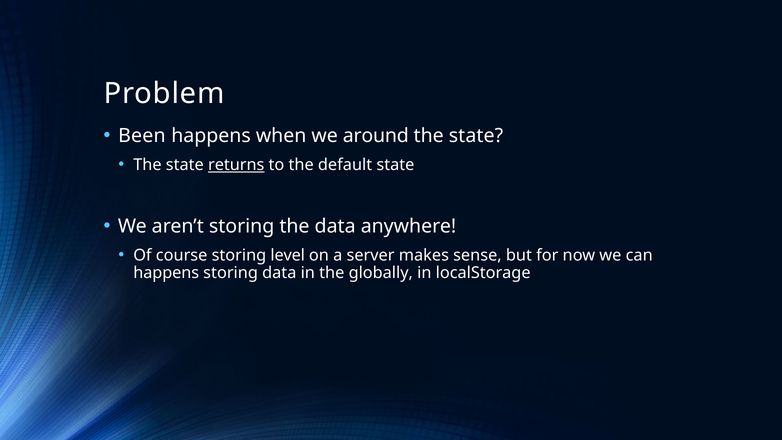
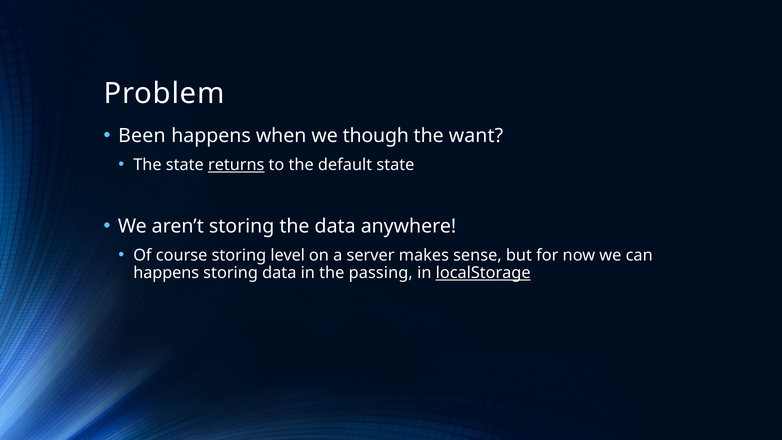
around: around -> though (376, 136)
state: state -> want (476, 136)
globally: globally -> passing (381, 273)
localStorage underline: none -> present (483, 273)
